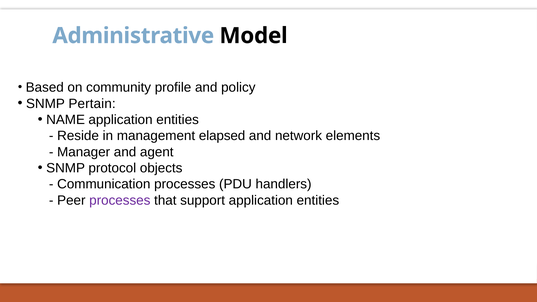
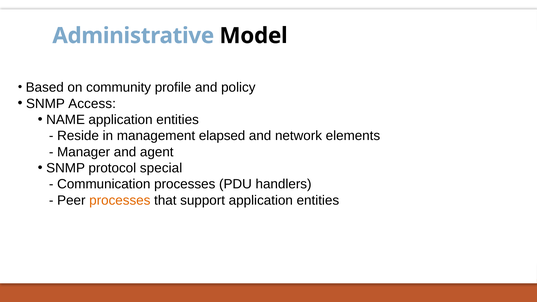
Pertain: Pertain -> Access (92, 104)
objects: objects -> special (161, 168)
processes colour: purple -> orange (120, 200)
